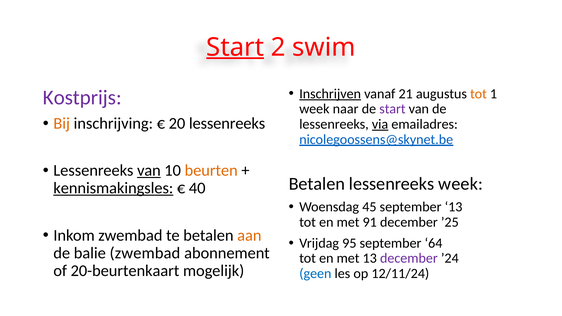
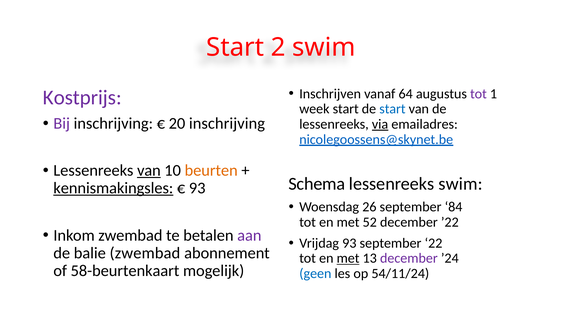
Start underline: present -> none (235, 47)
Inschrijven underline: present -> none (330, 94)
21: 21 -> 64 (406, 94)
tot colour: orange -> purple (478, 94)
week naar: naar -> start (346, 109)
start colour: purple -> blue (392, 109)
Bij colour: orange -> purple (62, 124)
20 lessenreeks: lessenreeks -> inschrijving (227, 124)
Betalen: Betalen -> Schema (317, 184)
lessenreeks week: week -> swim (461, 184)
40: 40 -> 93 (197, 188)
45: 45 -> 26 (369, 207)
september 13: 13 -> 84 (454, 207)
91: 91 -> 52 (370, 222)
’25: ’25 -> ’22 (450, 222)
aan colour: orange -> purple (249, 235)
Vrijdag 95: 95 -> 93 (349, 243)
64: 64 -> 22 (434, 243)
met underline: none -> present (348, 258)
20-beurtenkaart: 20-beurtenkaart -> 58-beurtenkaart (125, 271)
12/11/24: 12/11/24 -> 54/11/24 (400, 274)
